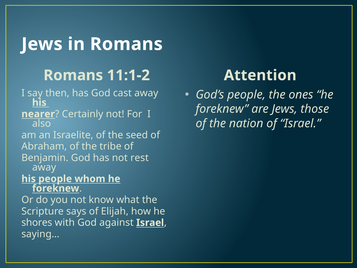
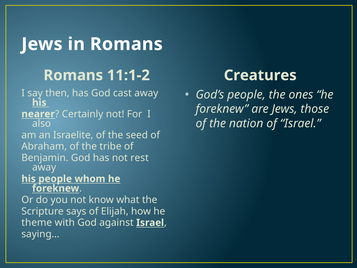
Attention: Attention -> Creatures (260, 75)
shores: shores -> theme (37, 222)
